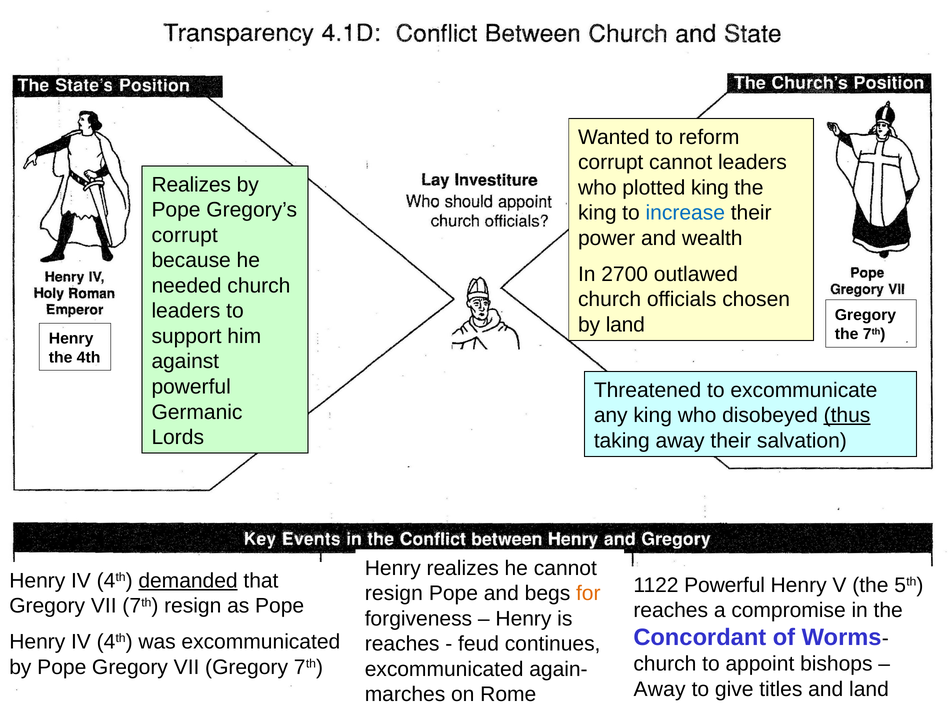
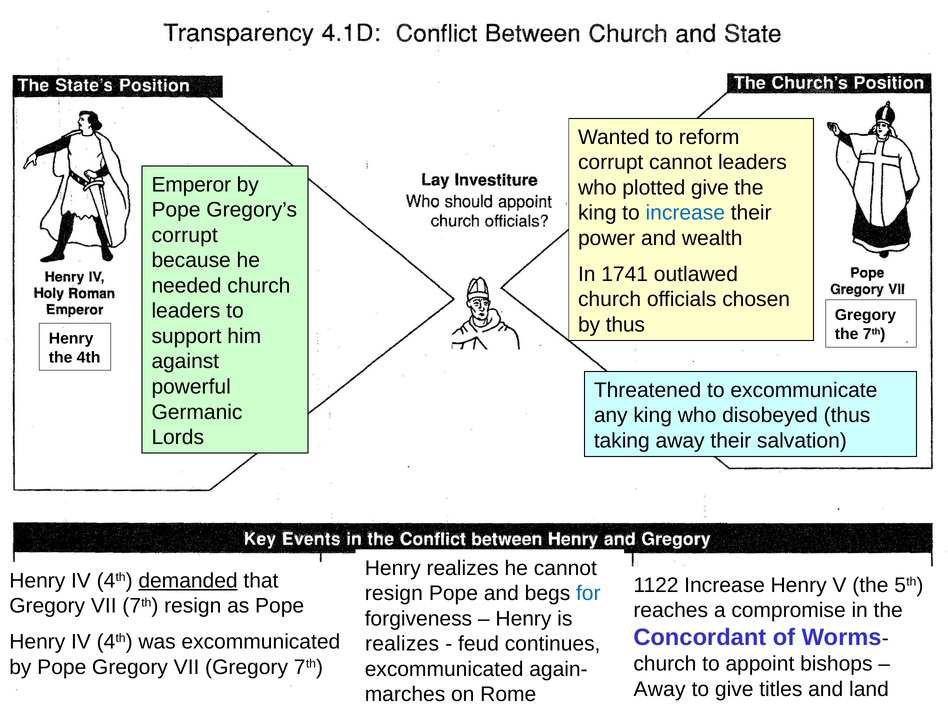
Realizes: Realizes -> Emperor (191, 185)
plotted king: king -> give (710, 188)
2700: 2700 -> 1741 (625, 274)
by land: land -> thus (625, 325)
thus underline: present -> none (847, 415)
1122 Powerful: Powerful -> Increase (725, 585)
for colour: orange -> blue (588, 593)
reaches: reaches -> realizes (402, 644)
